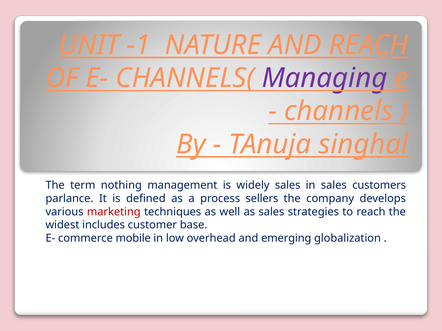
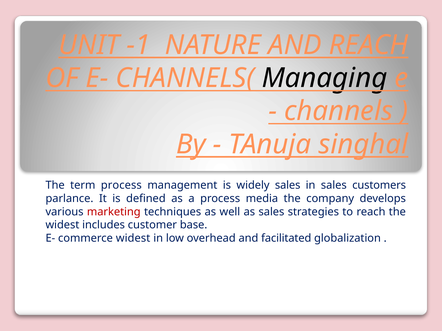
Managing colour: purple -> black (325, 78)
term nothing: nothing -> process (121, 186)
sellers: sellers -> media (262, 199)
commerce mobile: mobile -> widest (133, 239)
emerging: emerging -> facilitated (286, 239)
